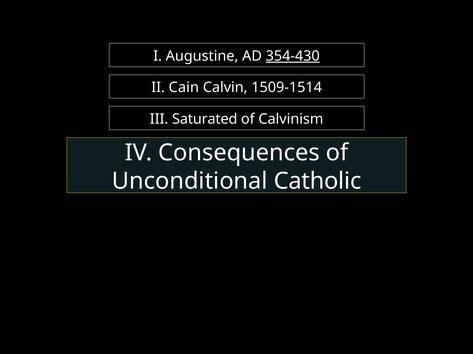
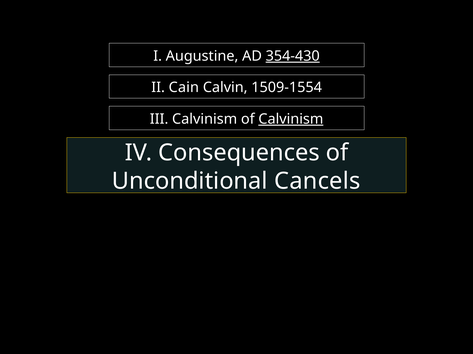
1509-1514: 1509-1514 -> 1509-1554 (287, 88)
III Saturated: Saturated -> Calvinism (205, 119)
Calvinism underline: none -> present (291, 119)
Catholic: Catholic -> Cancels (317, 181)
